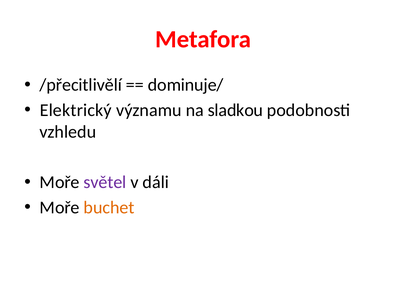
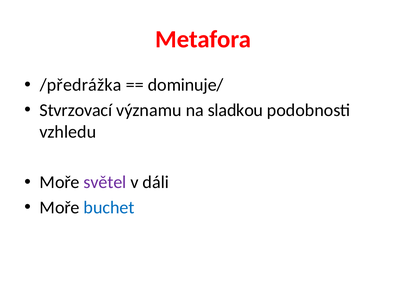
/přecitlivělí: /přecitlivělí -> /předrážka (81, 85)
Elektrický: Elektrický -> Stvrzovací (76, 110)
buchet colour: orange -> blue (109, 208)
